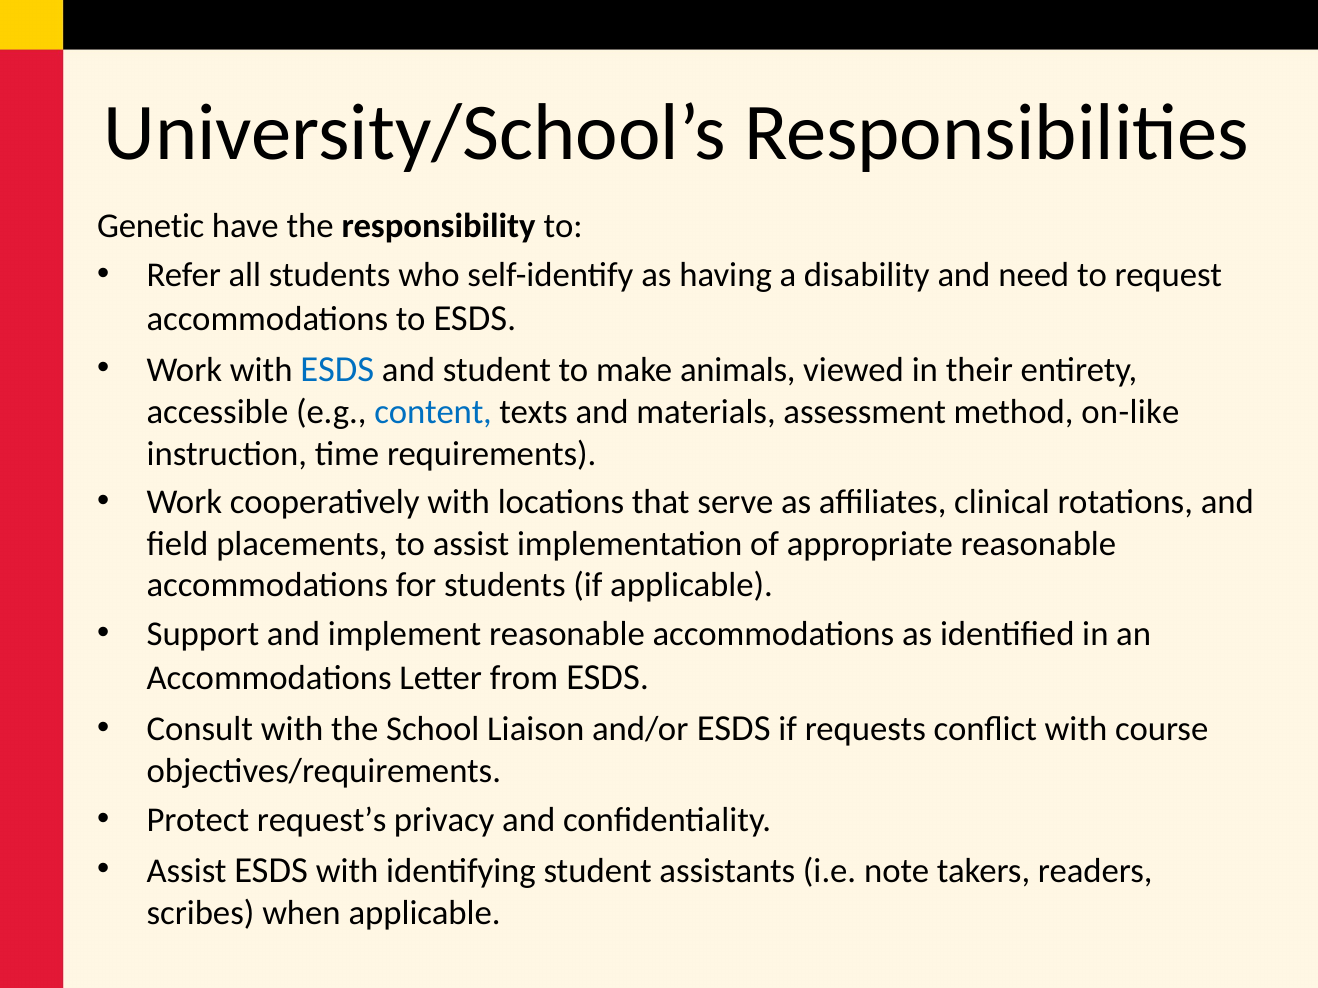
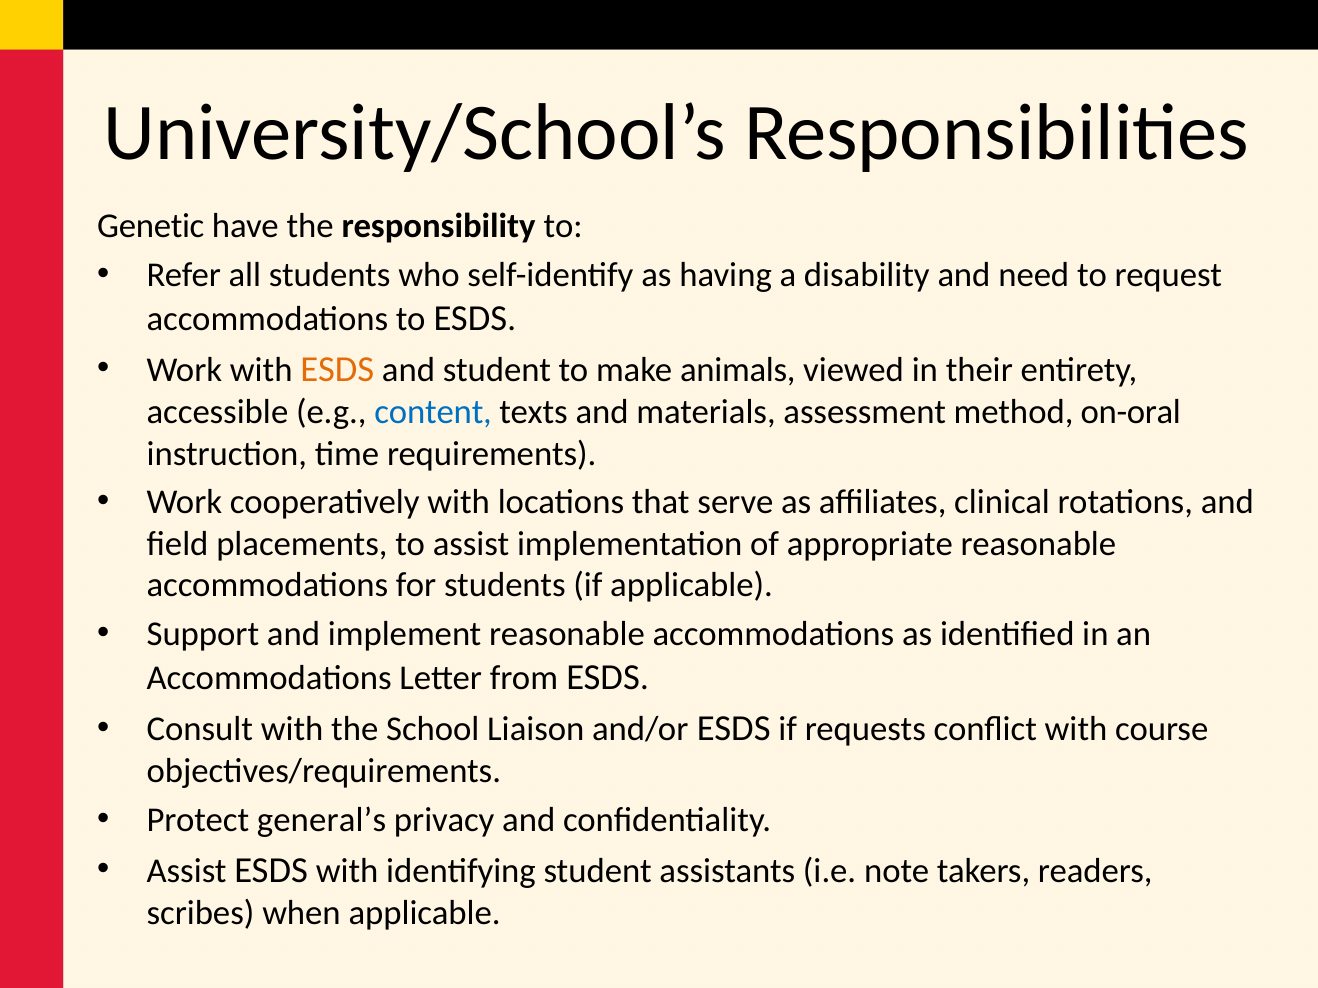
ESDS colour: blue -> orange (337, 370)
on-like: on-like -> on-oral (1131, 412)
request’s: request’s -> general’s (321, 820)
